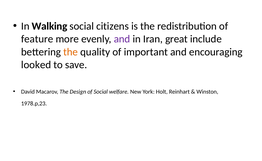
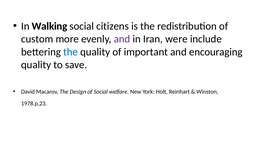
feature: feature -> custom (37, 39)
great: great -> were (176, 39)
the colour: orange -> blue (71, 52)
looked: looked -> quality (36, 65)
